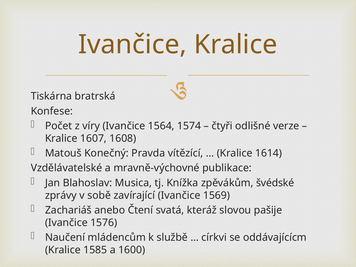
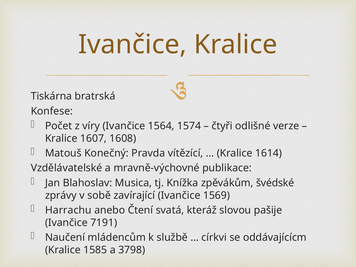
Zachariáš: Zachariáš -> Harrachu (68, 210)
1576: 1576 -> 7191 (104, 223)
1600: 1600 -> 3798 (132, 250)
